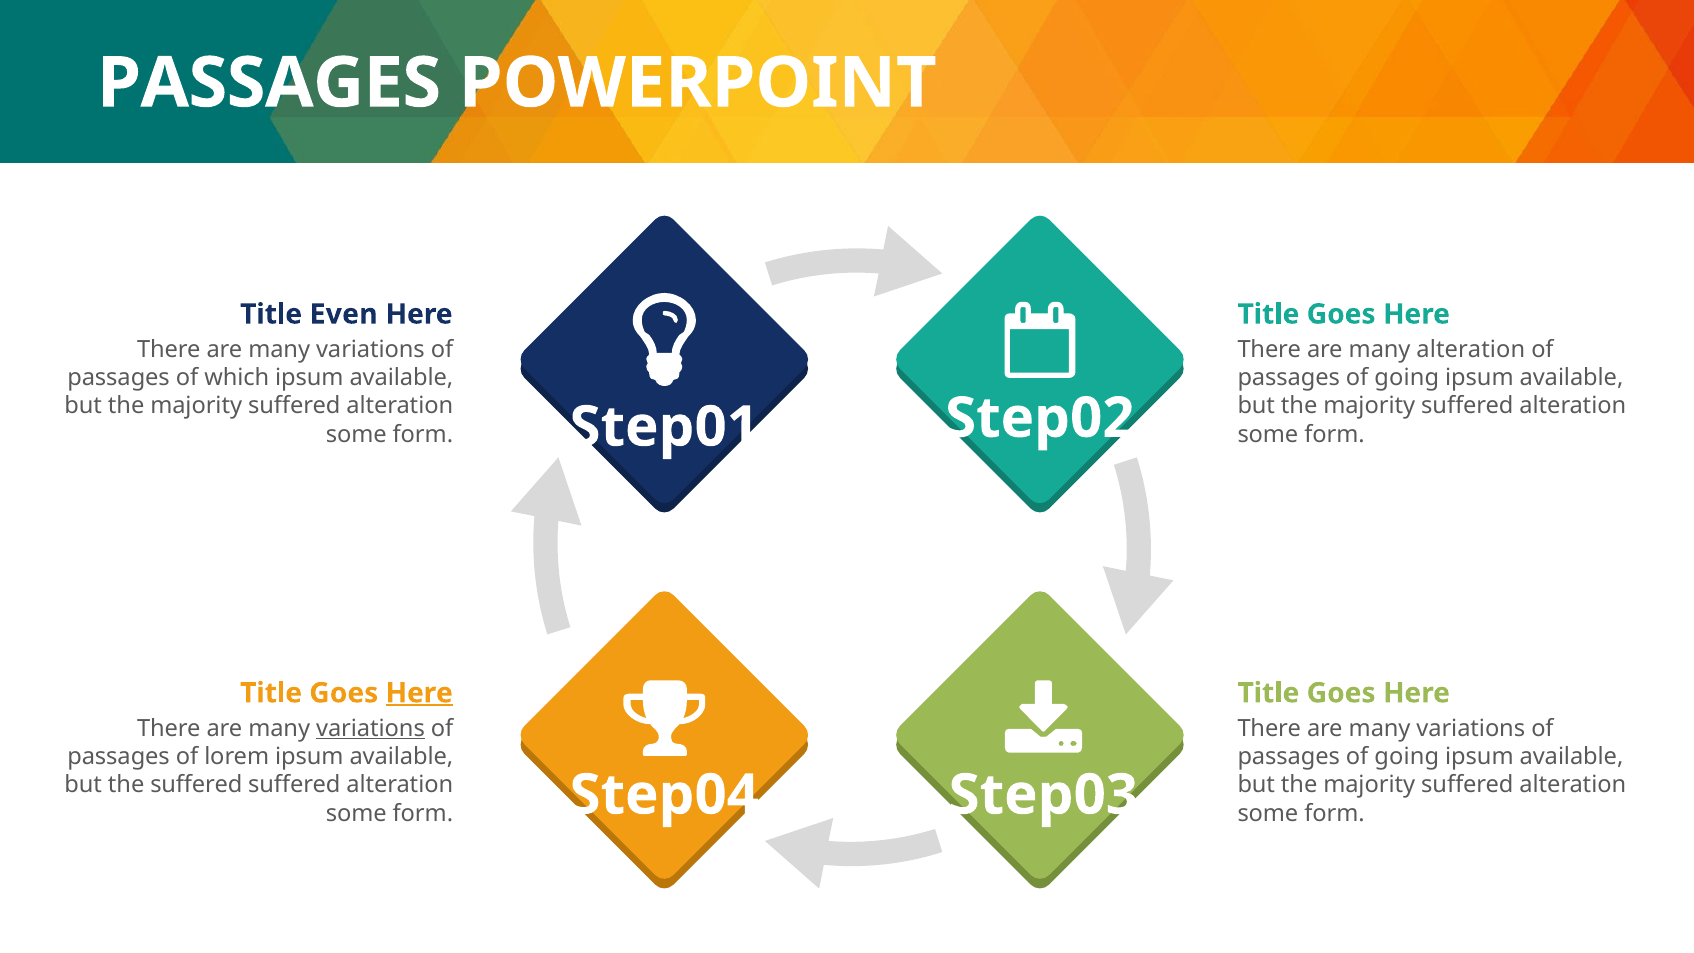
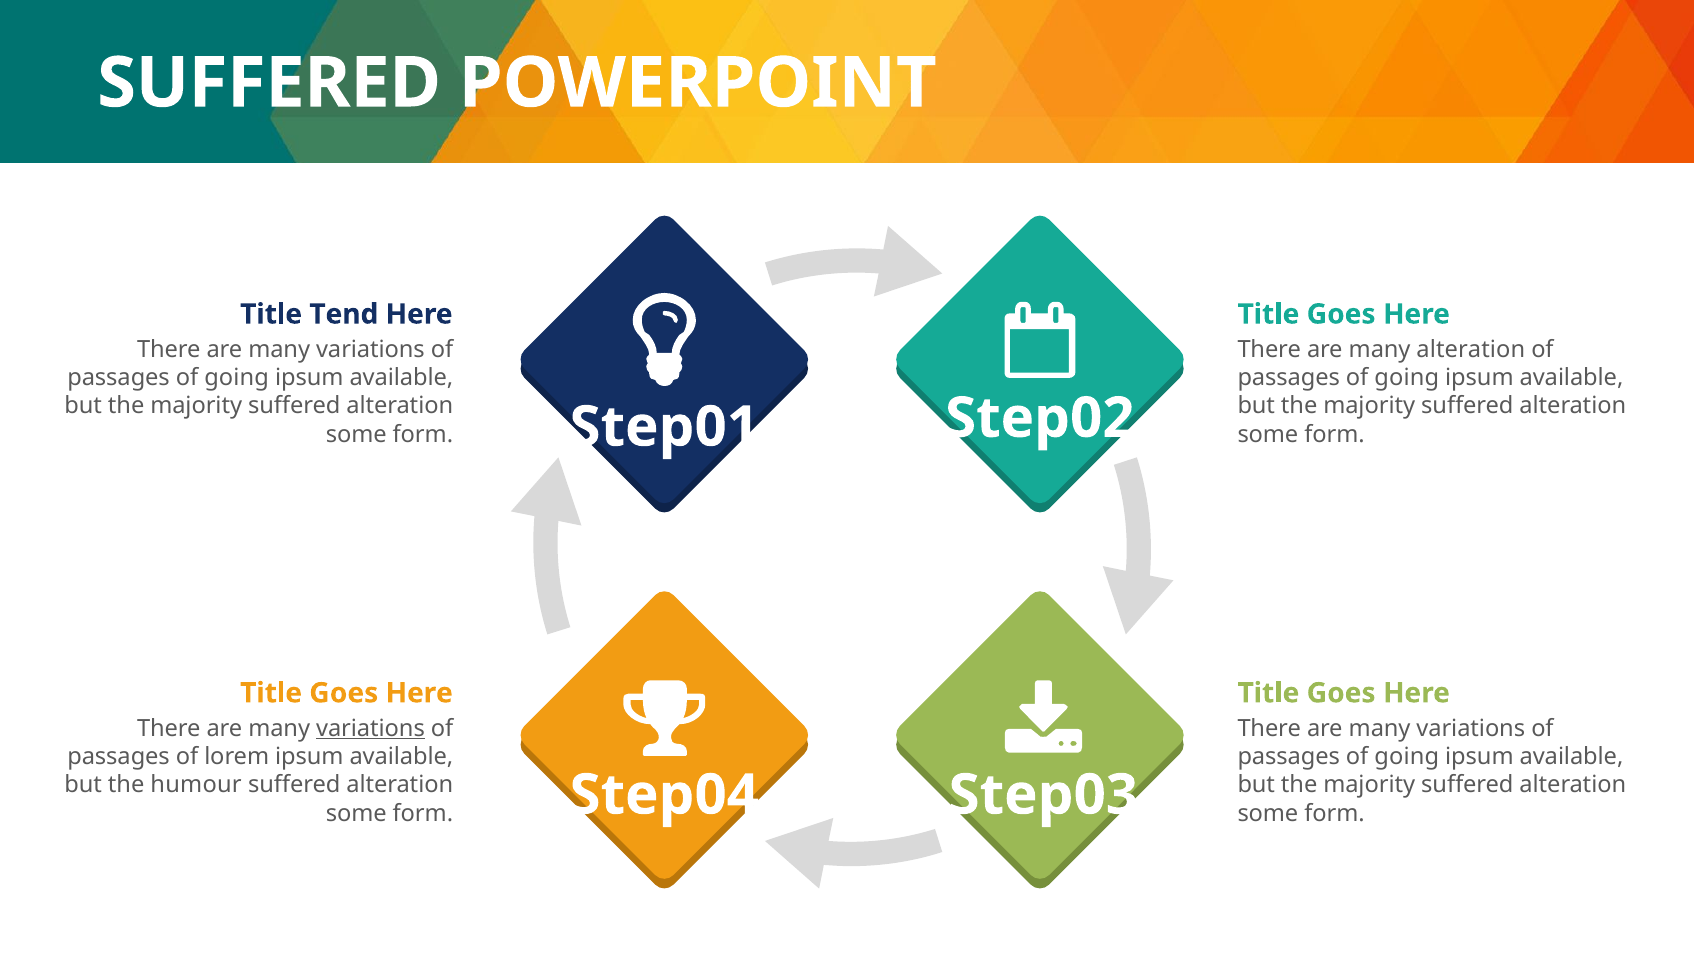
PASSAGES: PASSAGES -> SUFFERED (269, 83)
Even: Even -> Tend (344, 314)
which: which -> going (237, 378)
Here underline: present -> none (419, 693)
the suffered: suffered -> humour (196, 785)
